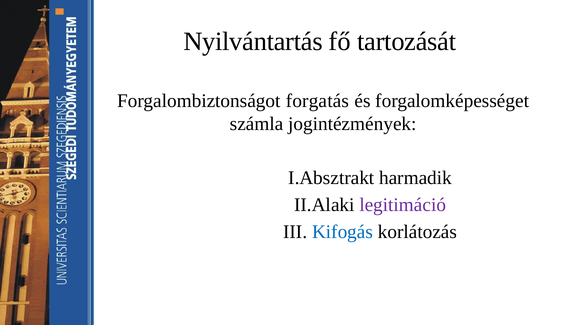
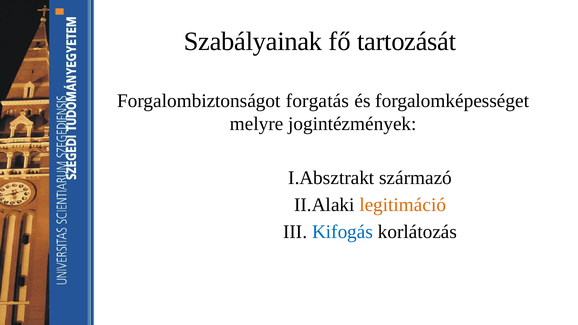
Nyilvántartás: Nyilvántartás -> Szabályainak (253, 41)
számla: számla -> melyre (257, 124)
harmadik: harmadik -> származó (416, 178)
legitimáció colour: purple -> orange (403, 205)
